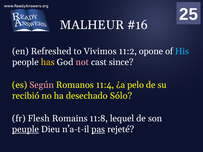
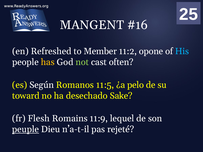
MALHEUR: MALHEUR -> MANGENT (92, 25)
Vivimos: Vivimos -> Member (100, 51)
not colour: pink -> light green (82, 62)
since: since -> often (121, 62)
Según colour: pink -> white (42, 85)
11:4: 11:4 -> 11:5 (105, 85)
recibió: recibió -> toward (26, 96)
Sólo: Sólo -> Sake (121, 96)
11:8: 11:8 -> 11:9 (99, 119)
pas underline: present -> none (98, 130)
